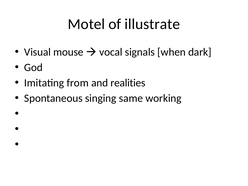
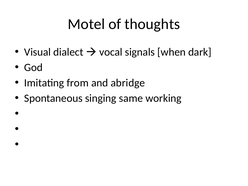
illustrate: illustrate -> thoughts (152, 24)
mouse: mouse -> dialect (68, 52)
realities: realities -> abridge (128, 83)
